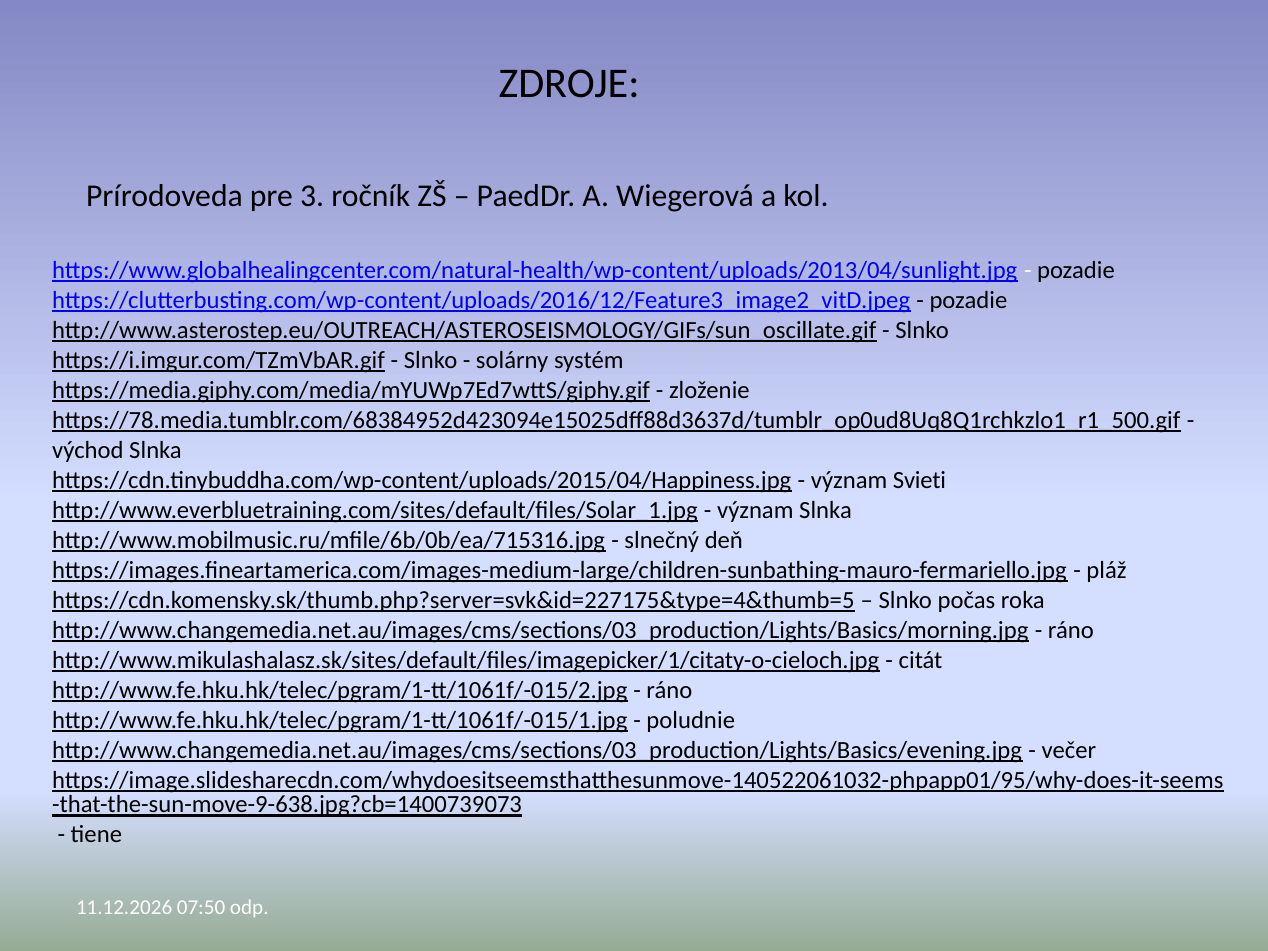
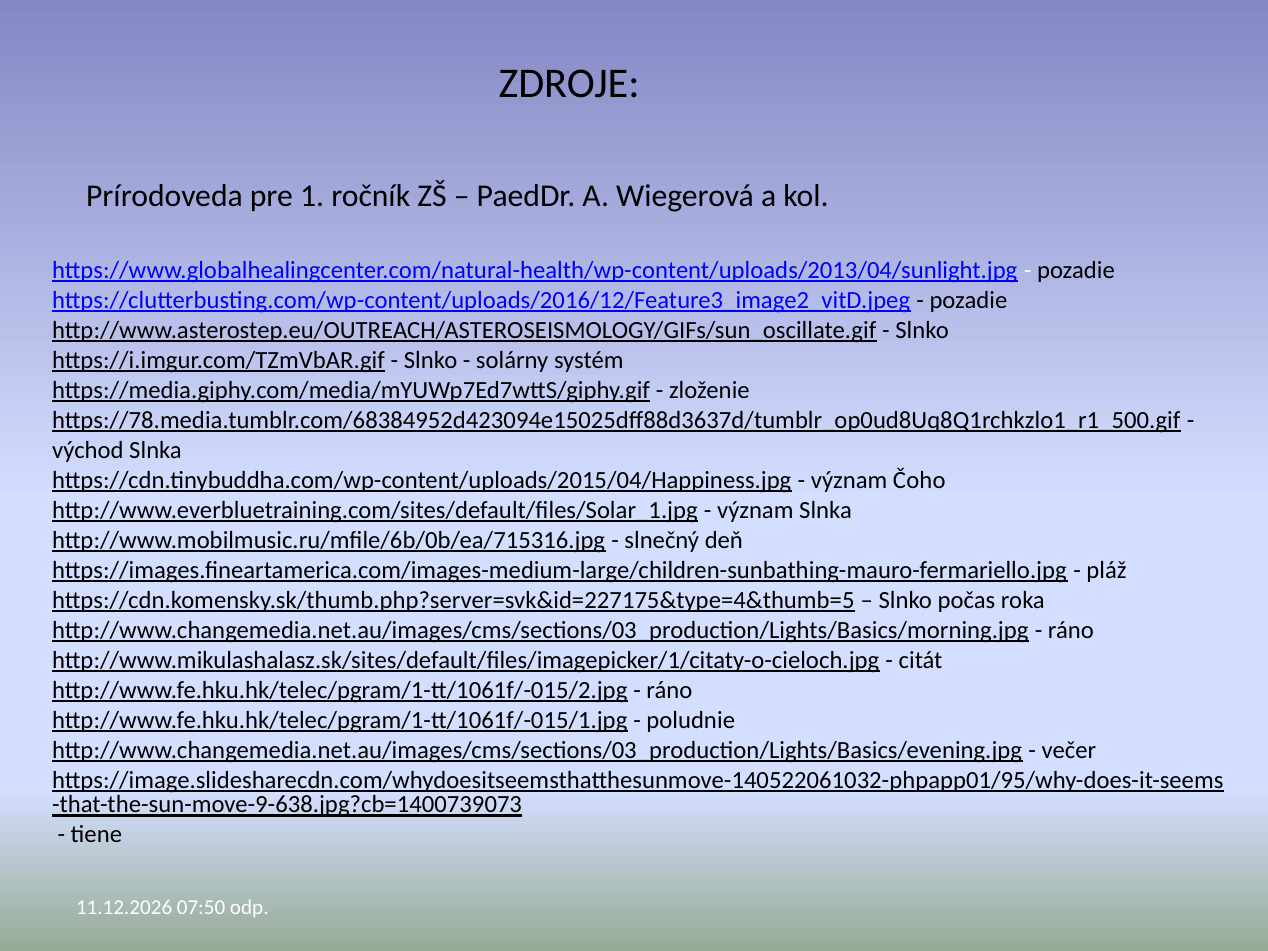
3: 3 -> 1 (312, 196)
Svieti: Svieti -> Čoho (919, 480)
